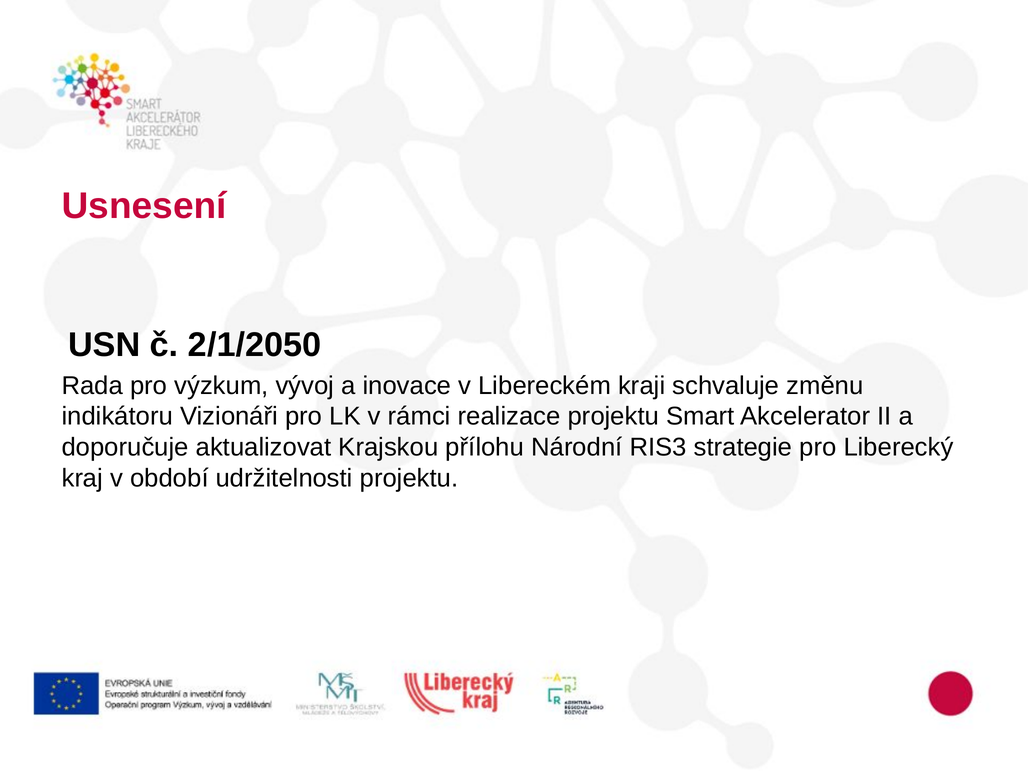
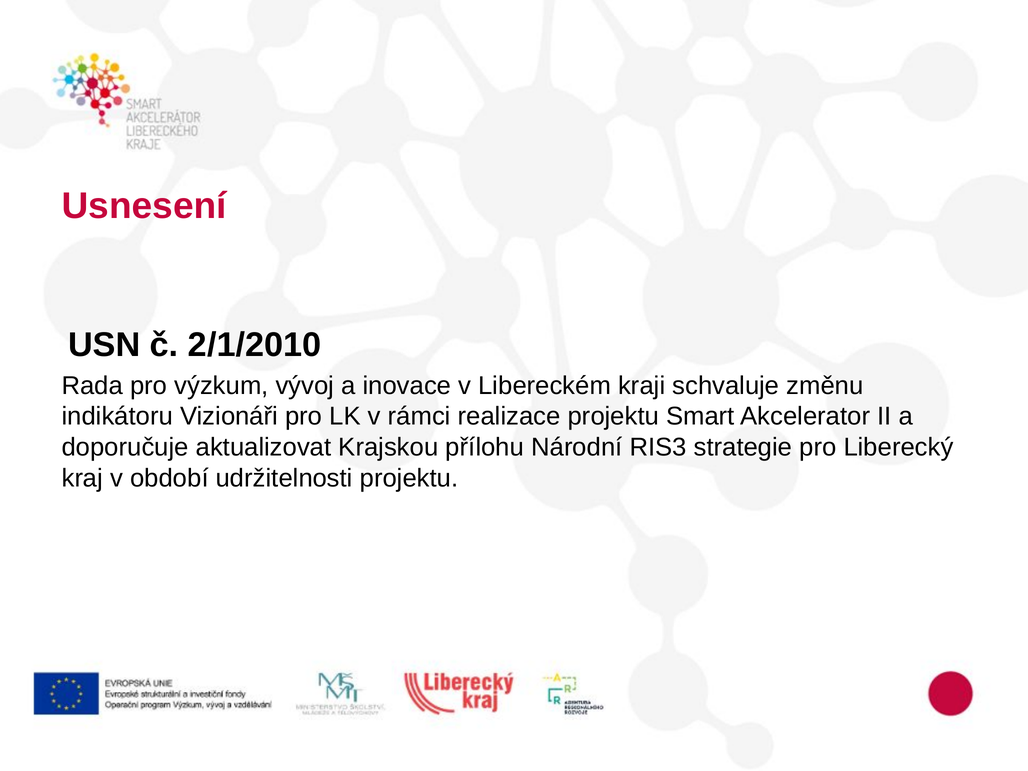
2/1/2050: 2/1/2050 -> 2/1/2010 (255, 345)
